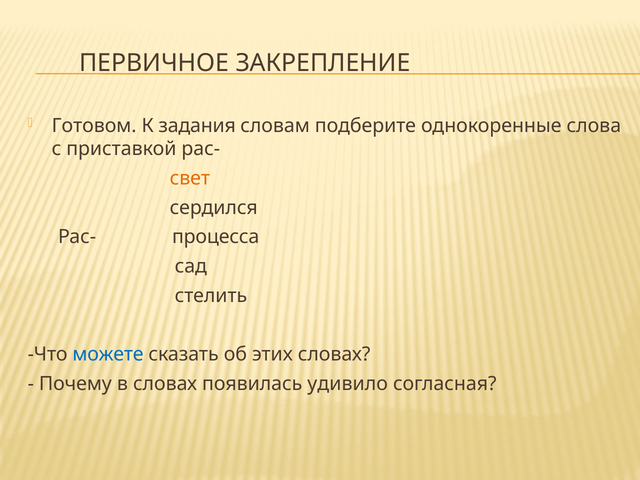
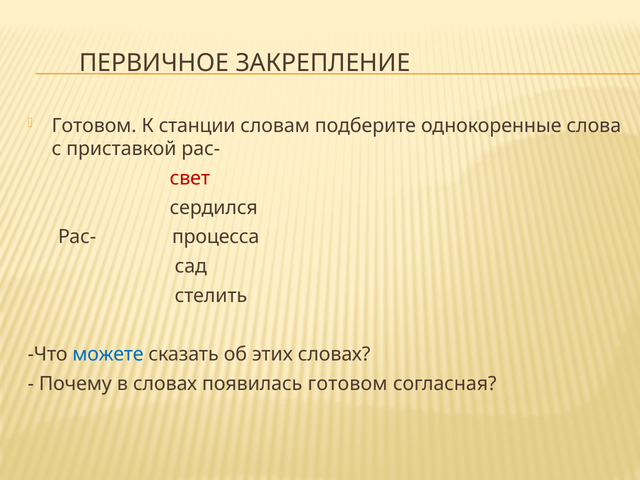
задания: задания -> станции (197, 126)
свет colour: orange -> red (190, 178)
появилась удивило: удивило -> готовом (348, 384)
